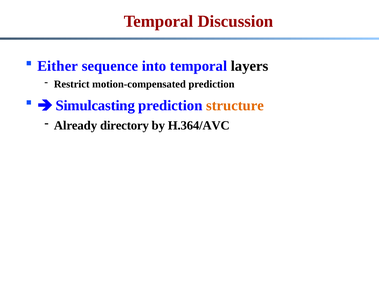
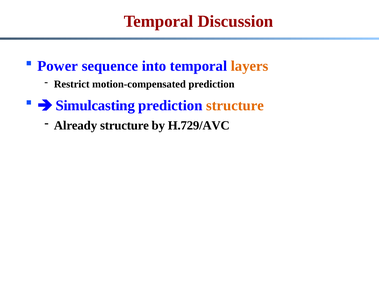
Either: Either -> Power (58, 66)
layers colour: black -> orange (250, 66)
Already directory: directory -> structure (124, 126)
H.364/AVC: H.364/AVC -> H.729/AVC (199, 126)
